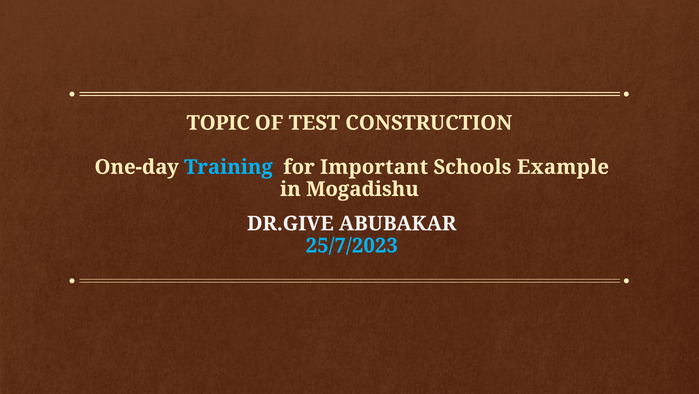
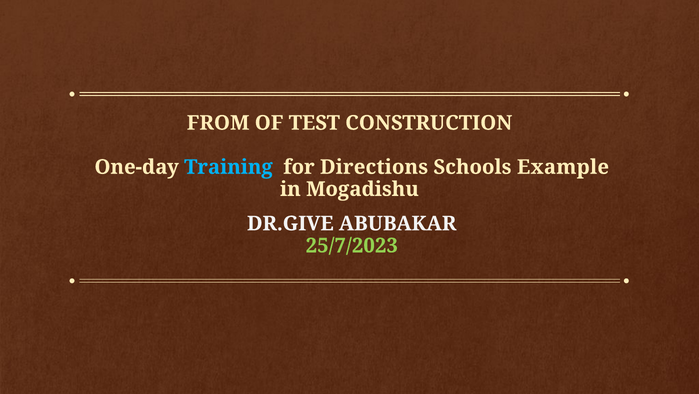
TOPIC: TOPIC -> FROM (218, 123)
Important: Important -> Directions (374, 167)
25/7/2023 colour: light blue -> light green (352, 245)
